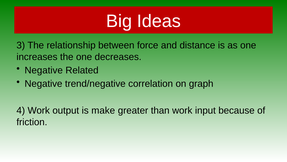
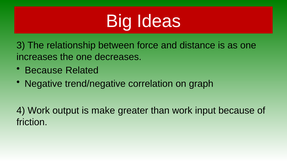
Negative: Negative -> Because (44, 70)
